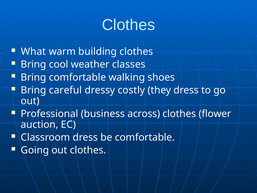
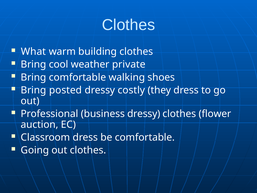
classes: classes -> private (129, 64)
careful: careful -> posted (65, 90)
business across: across -> dressy (144, 114)
